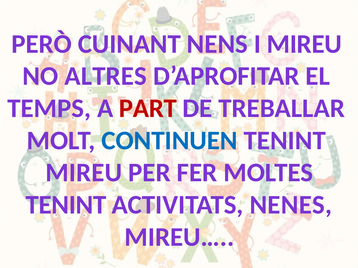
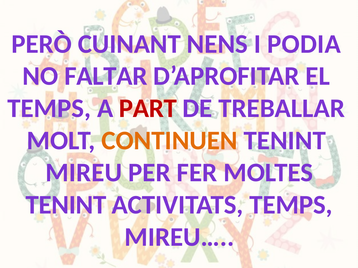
I MIREU: MIREU -> PODIA (304, 44)
ALTRES: ALTRES -> FALTAR (106, 76)
CONTINUEN colour: blue -> orange (170, 141)
ACTIVITATS NENES: NENES -> TEMPS (291, 205)
